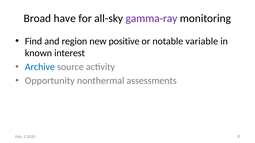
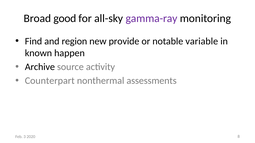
have: have -> good (65, 18)
positive: positive -> provide (124, 41)
interest: interest -> happen (70, 53)
Archive colour: blue -> black (40, 67)
Opportunity: Opportunity -> Counterpart (50, 81)
